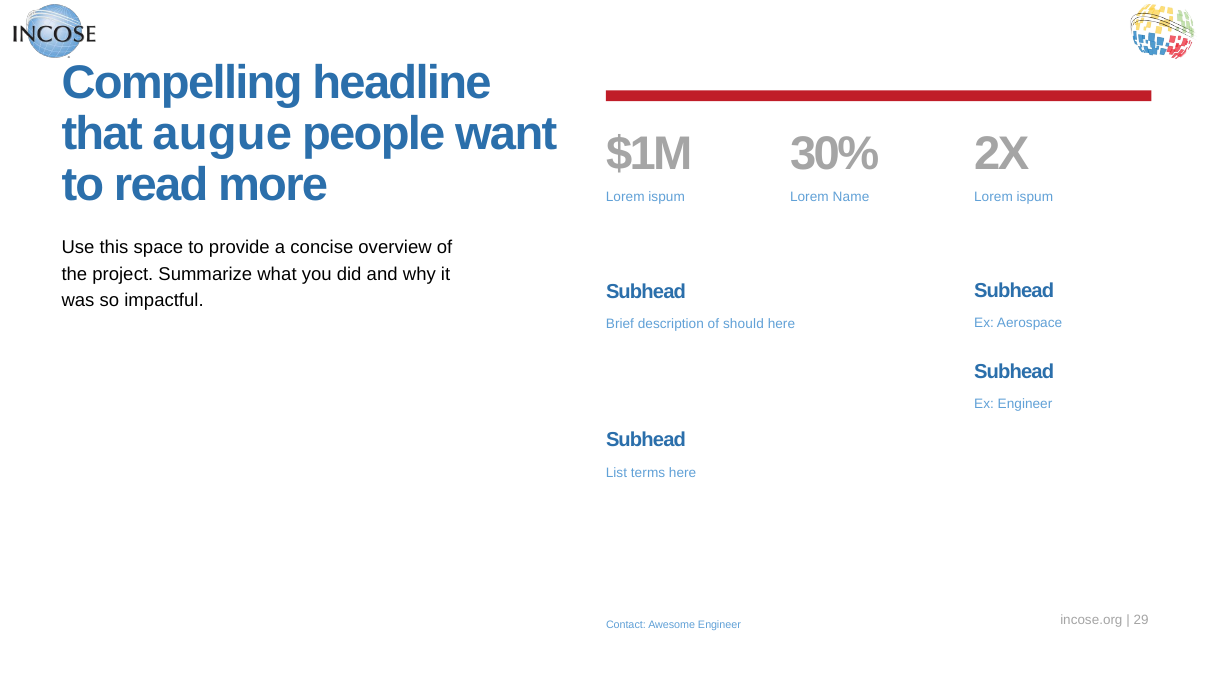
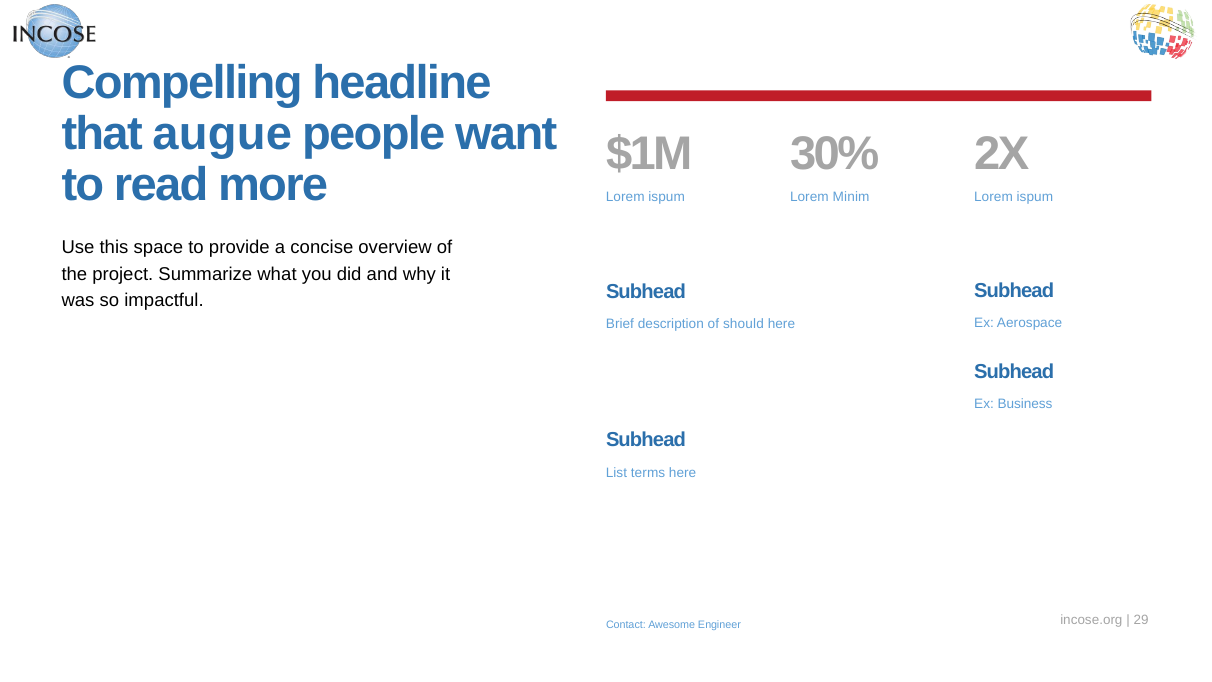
Name: Name -> Minim (851, 197)
Ex Engineer: Engineer -> Business (1025, 404)
